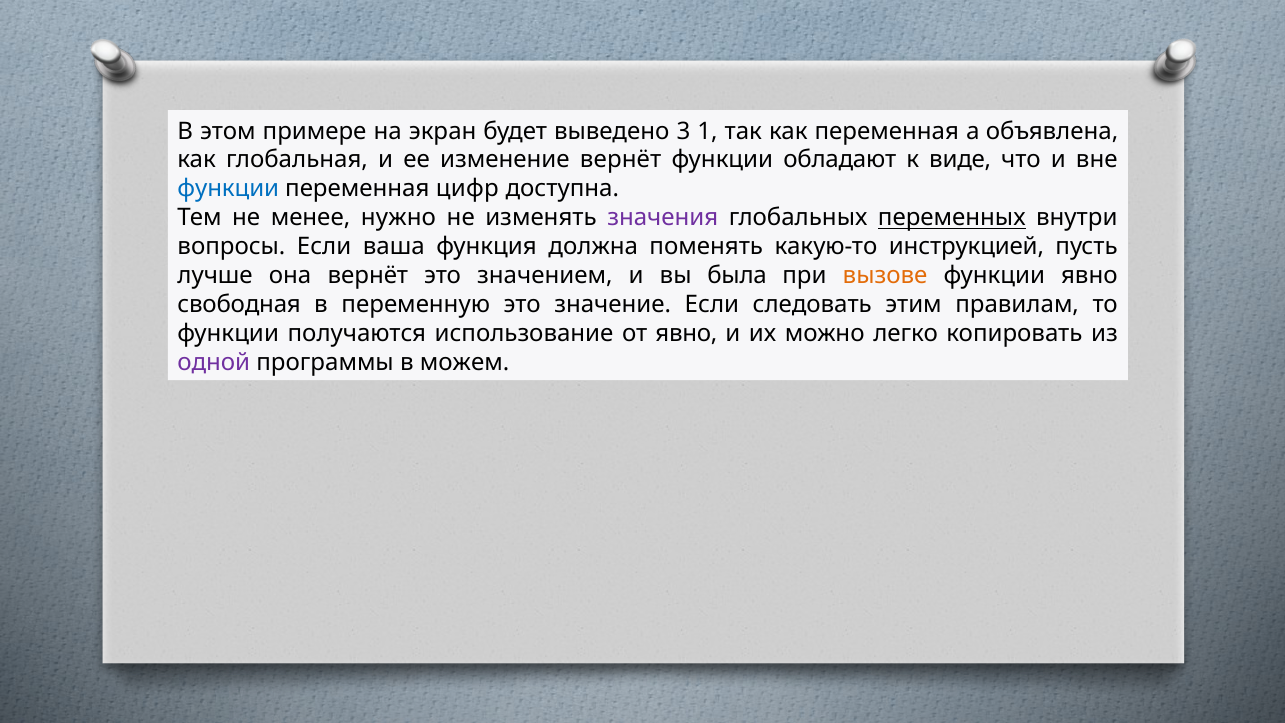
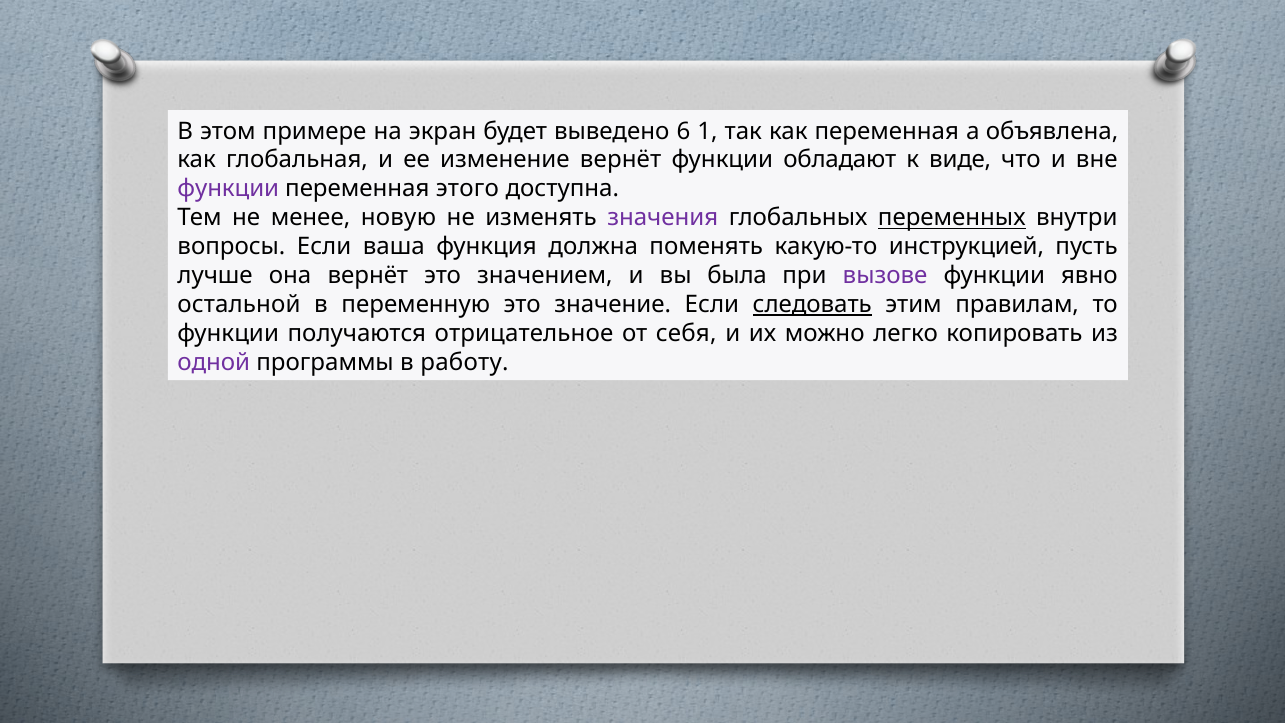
3: 3 -> 6 (683, 131)
функции colour: blue -> purple (228, 189)
цифр: цифр -> этого (467, 189)
нужно: нужно -> новую (398, 218)
вызове colour: orange -> purple (885, 276)
свободная: свободная -> остальной (239, 305)
следовать underline: none -> present (812, 305)
использование: использование -> отрицательное (524, 333)
от явно: явно -> себя (686, 333)
можем: можем -> работу (464, 362)
